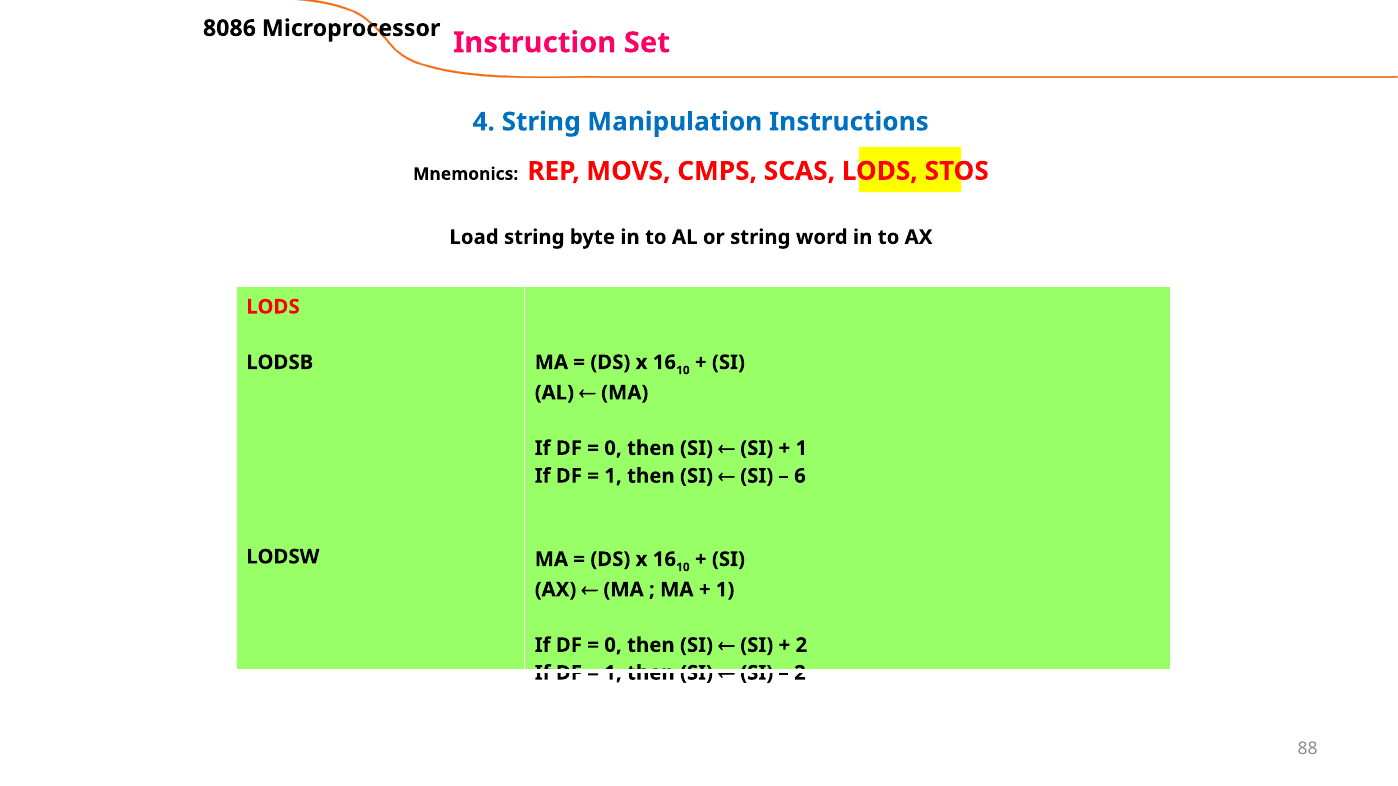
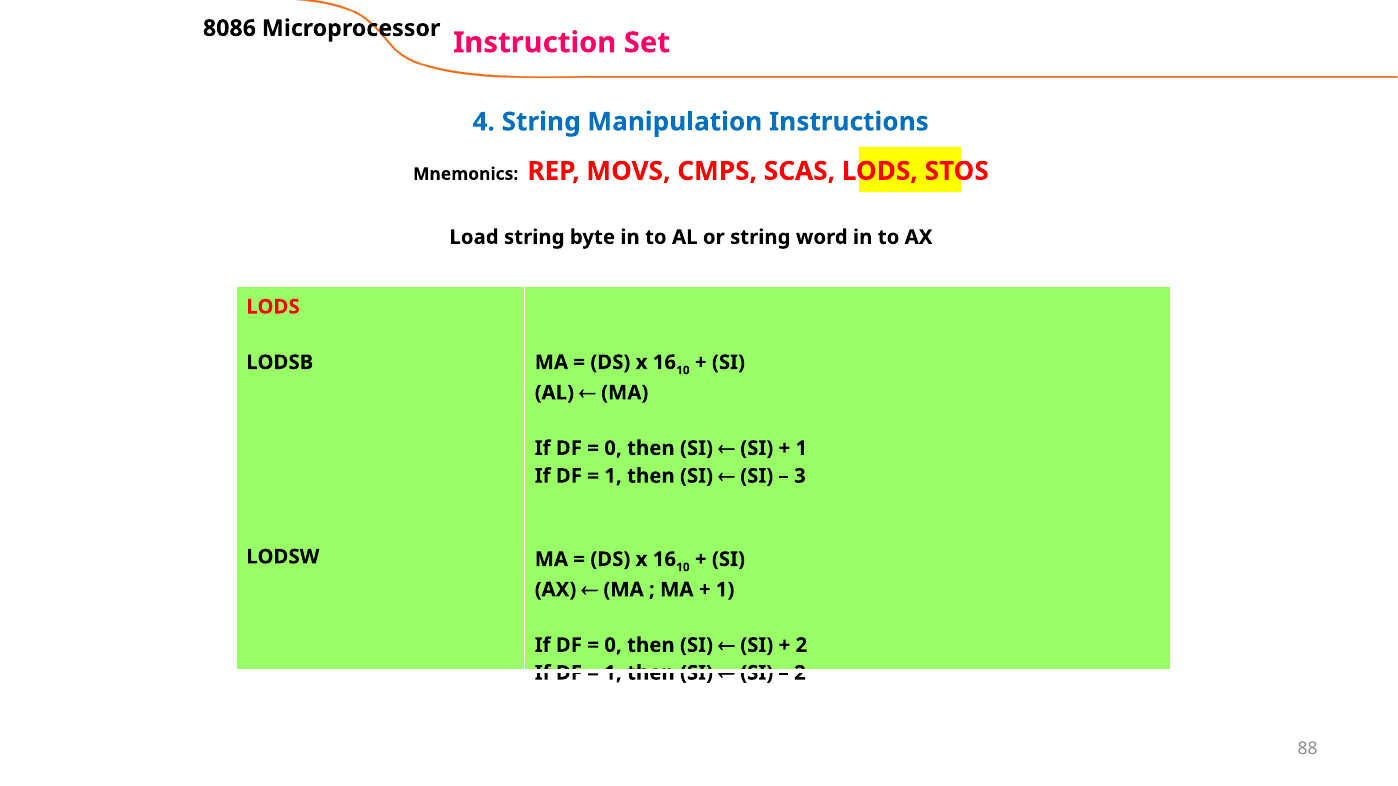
6: 6 -> 3 (800, 476)
